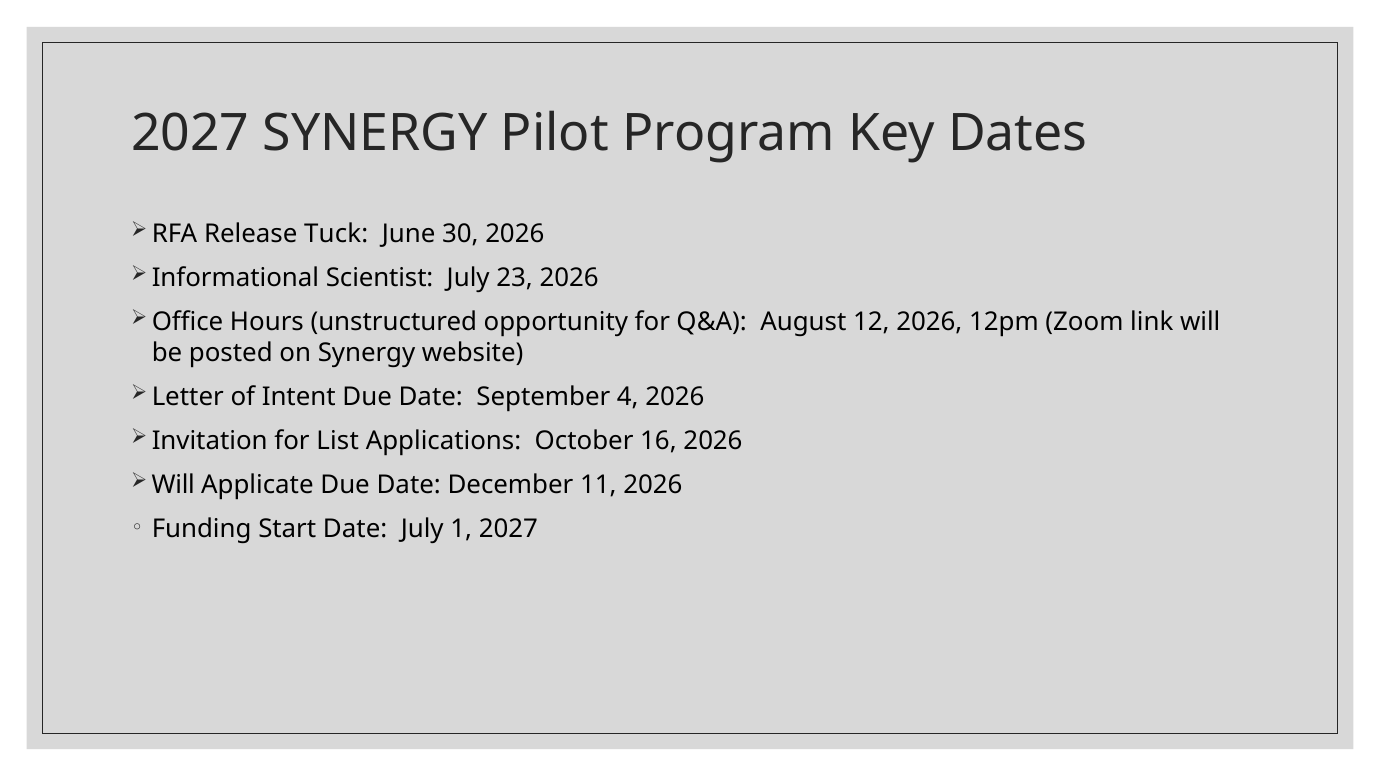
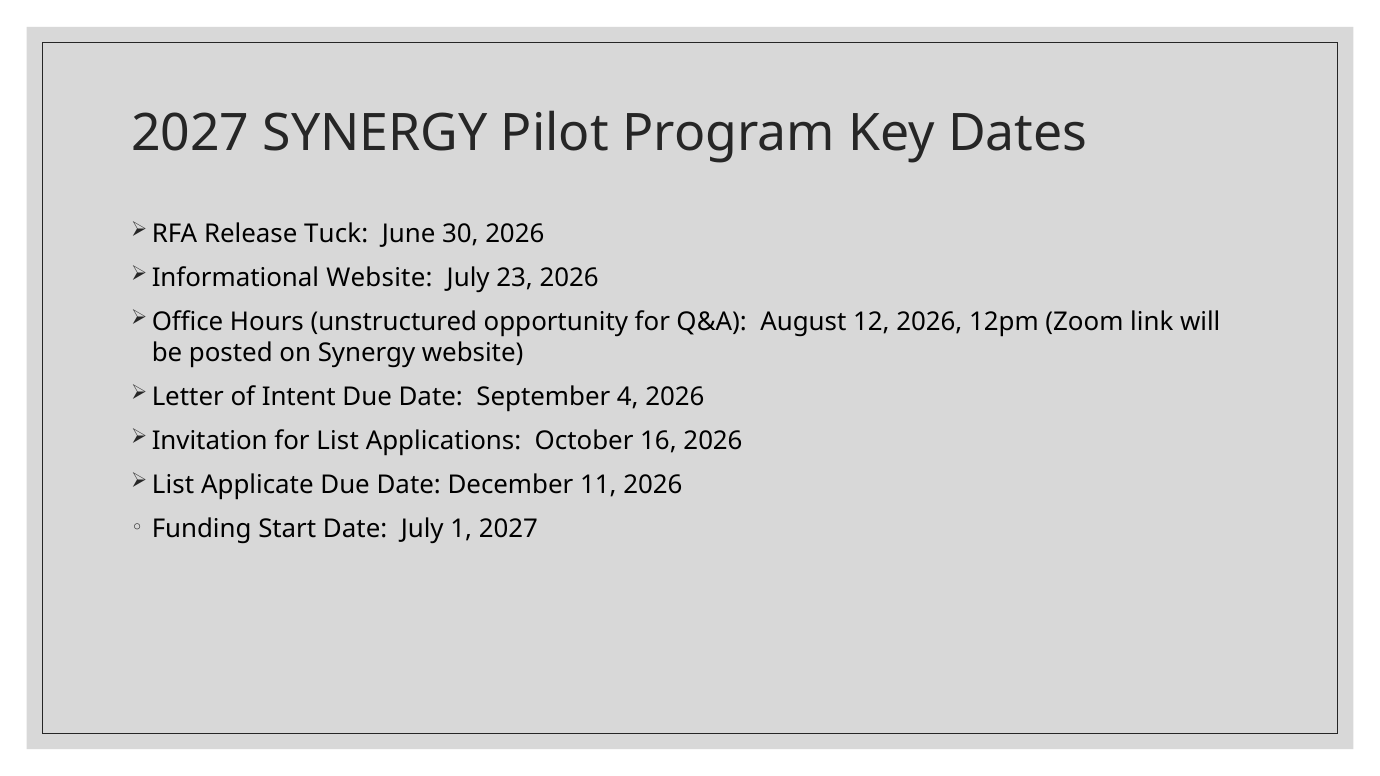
Informational Scientist: Scientist -> Website (379, 278)
Will: Will -> List (173, 485)
